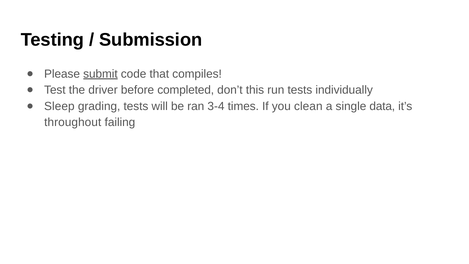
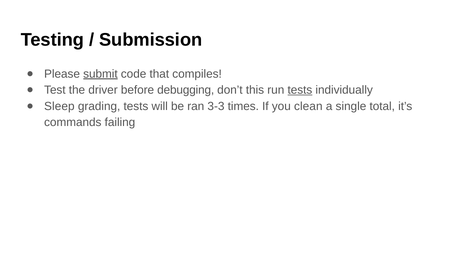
completed: completed -> debugging (186, 90)
tests underline: none -> present (300, 90)
3-4: 3-4 -> 3-3 (216, 106)
data: data -> total (382, 106)
throughout: throughout -> commands (73, 122)
